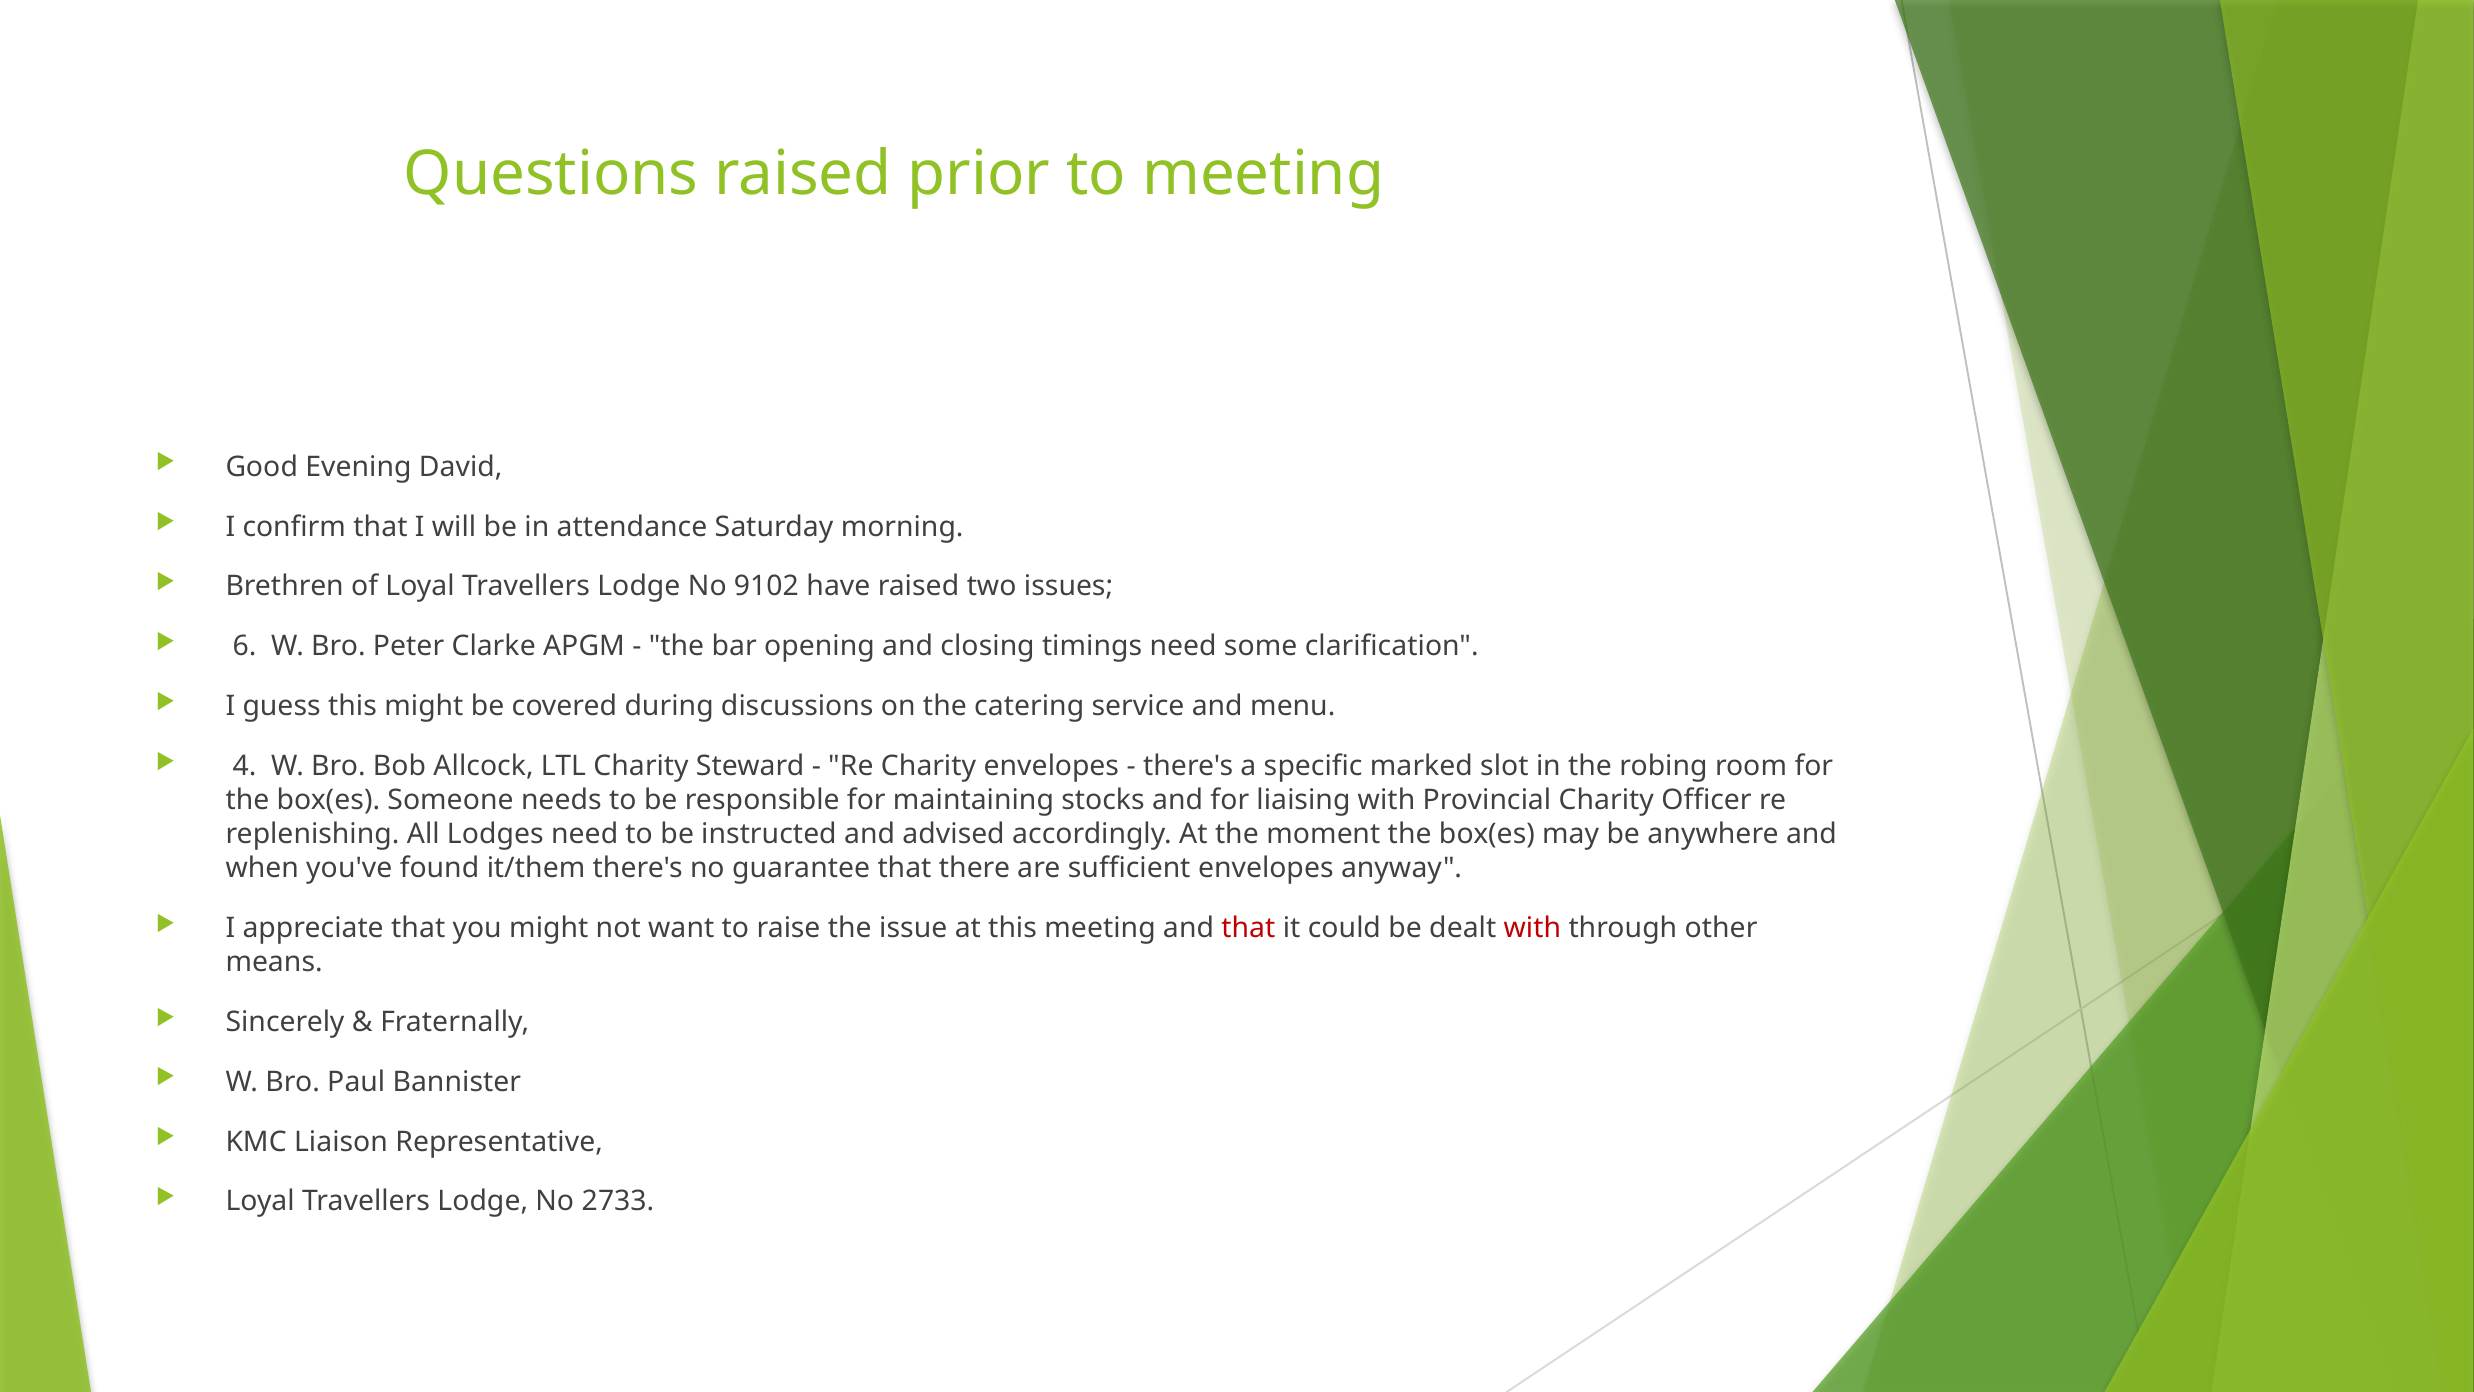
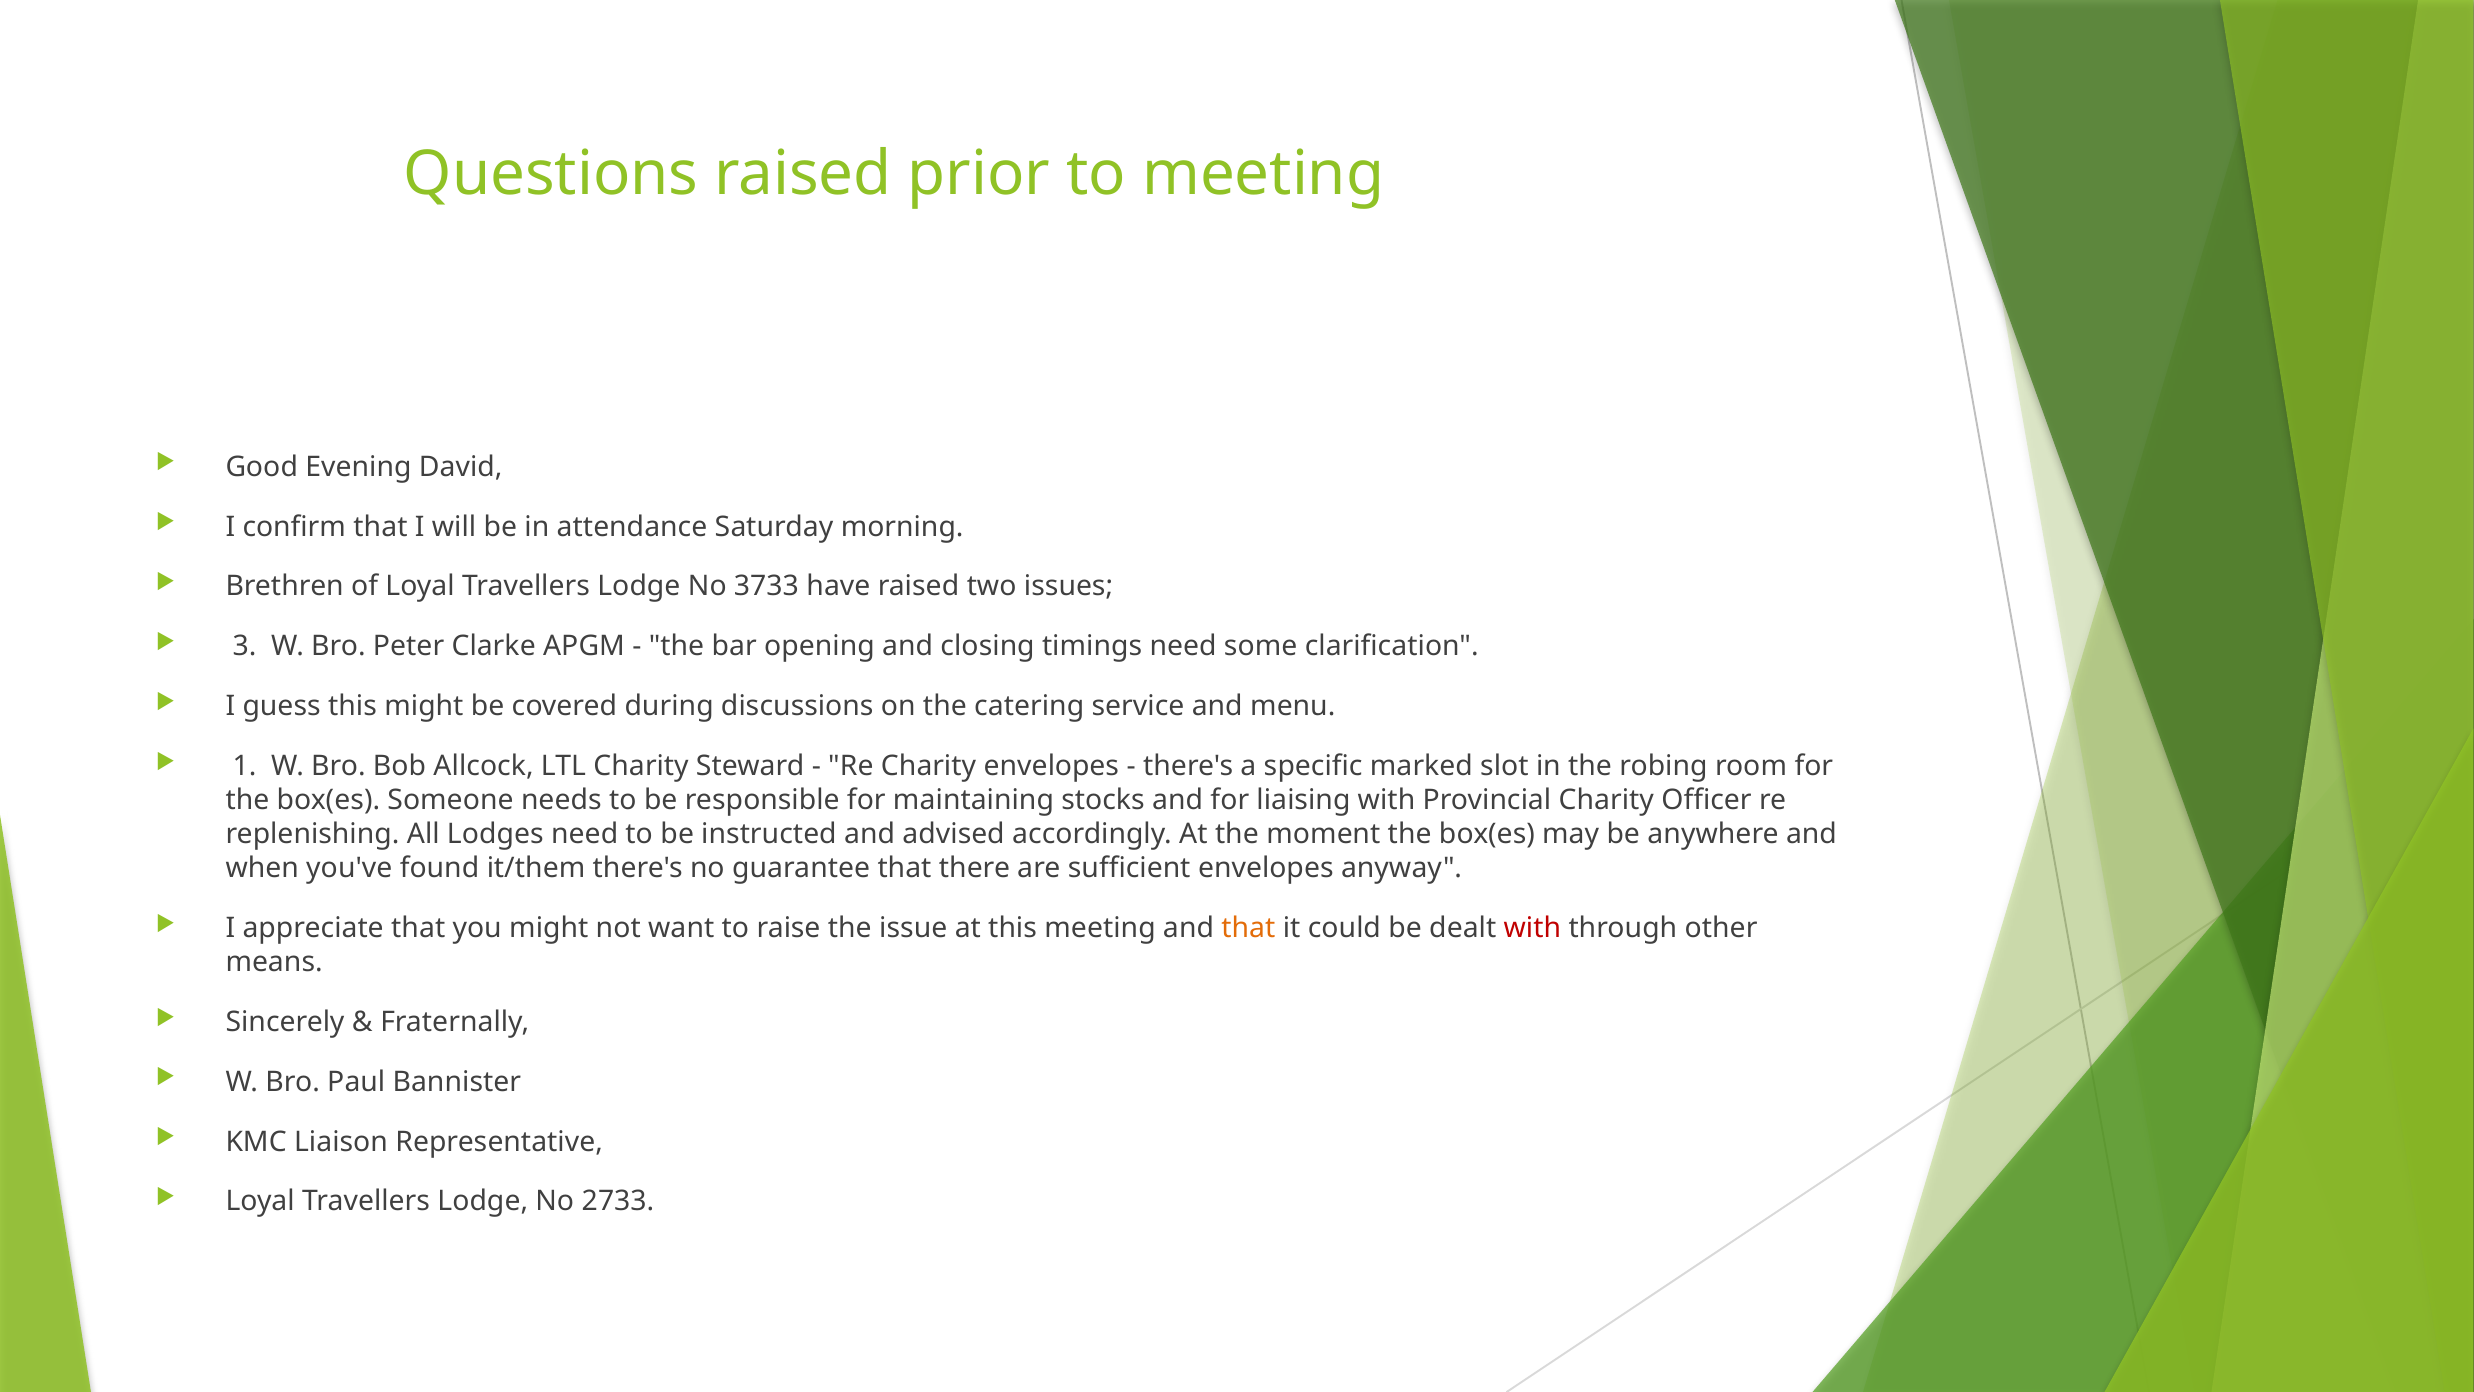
9102: 9102 -> 3733 (766, 586)
6: 6 -> 3 (245, 646)
4: 4 -> 1 (245, 766)
that colour: red -> orange (1248, 928)
